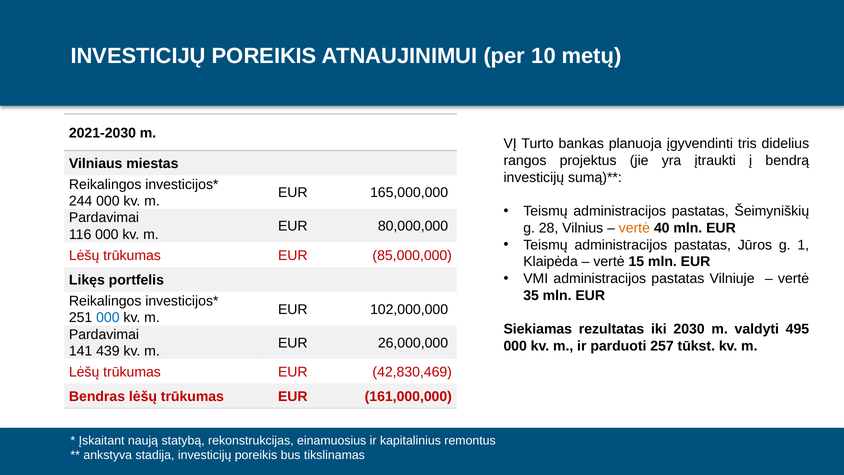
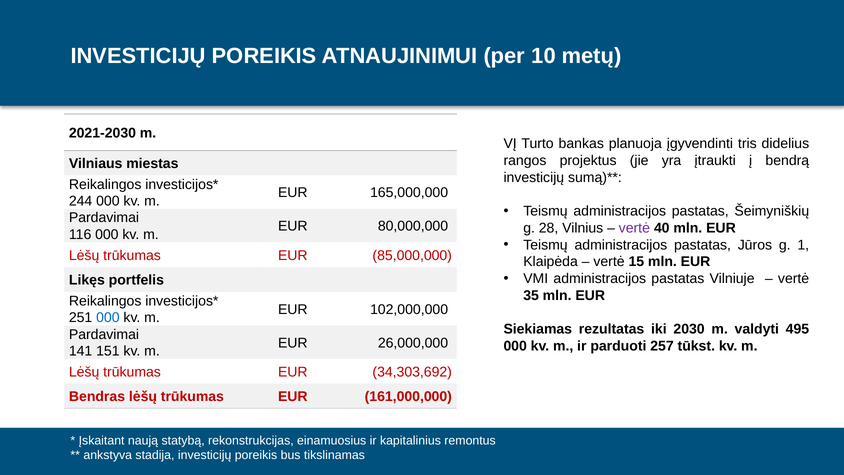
vertė colour: orange -> purple (634, 228)
439: 439 -> 151 (108, 351)
42,830,469: 42,830,469 -> 34,303,692 (412, 372)
